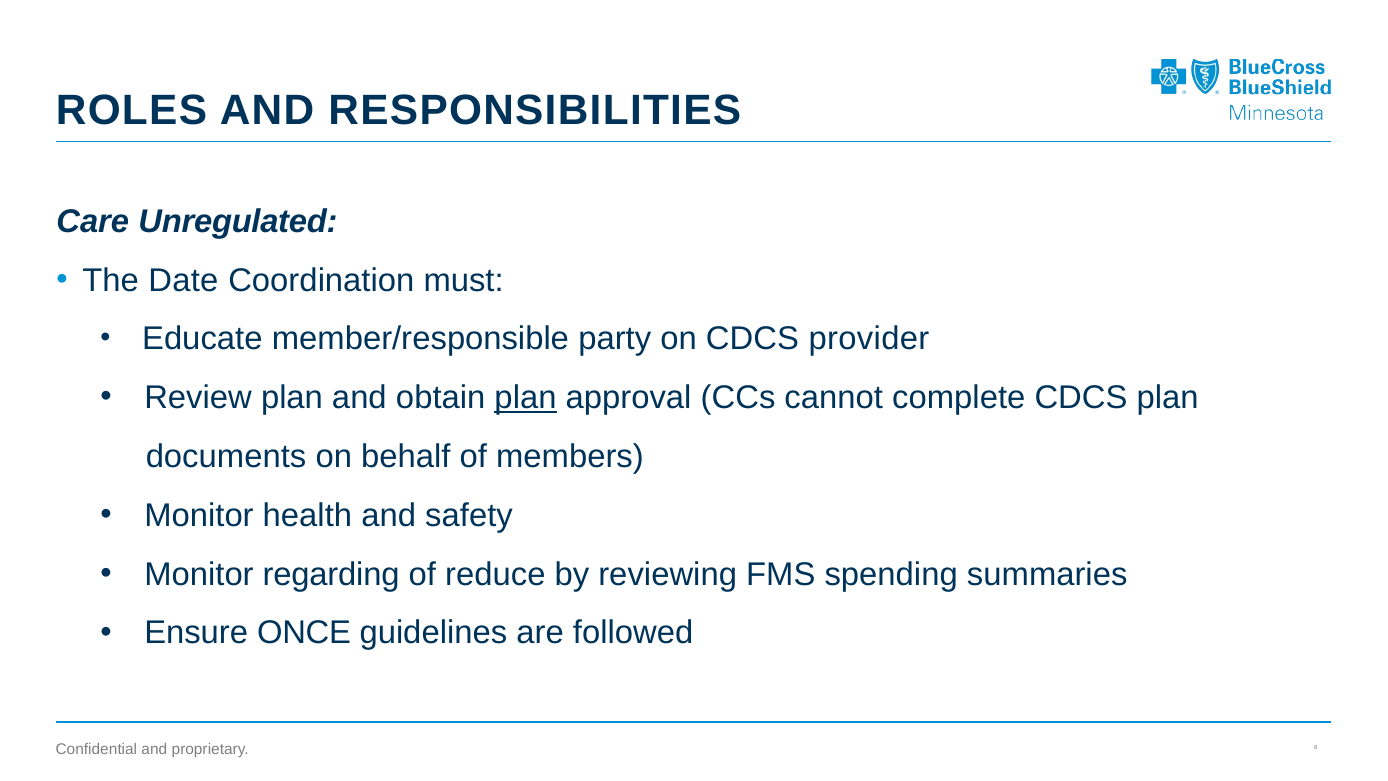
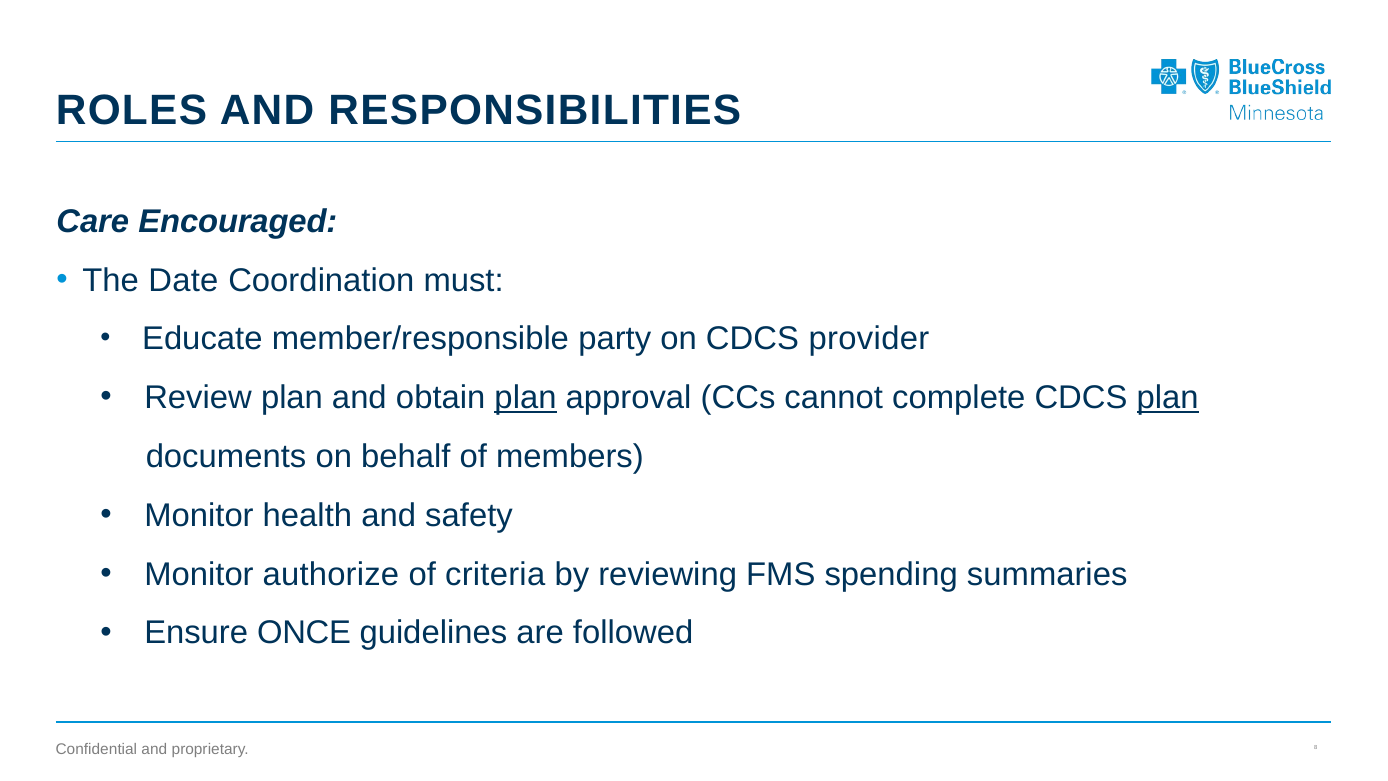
Unregulated: Unregulated -> Encouraged (238, 221)
plan underline: none -> present (1168, 398)
regarding: regarding -> authorize (331, 574)
reduce: reduce -> criteria (495, 574)
